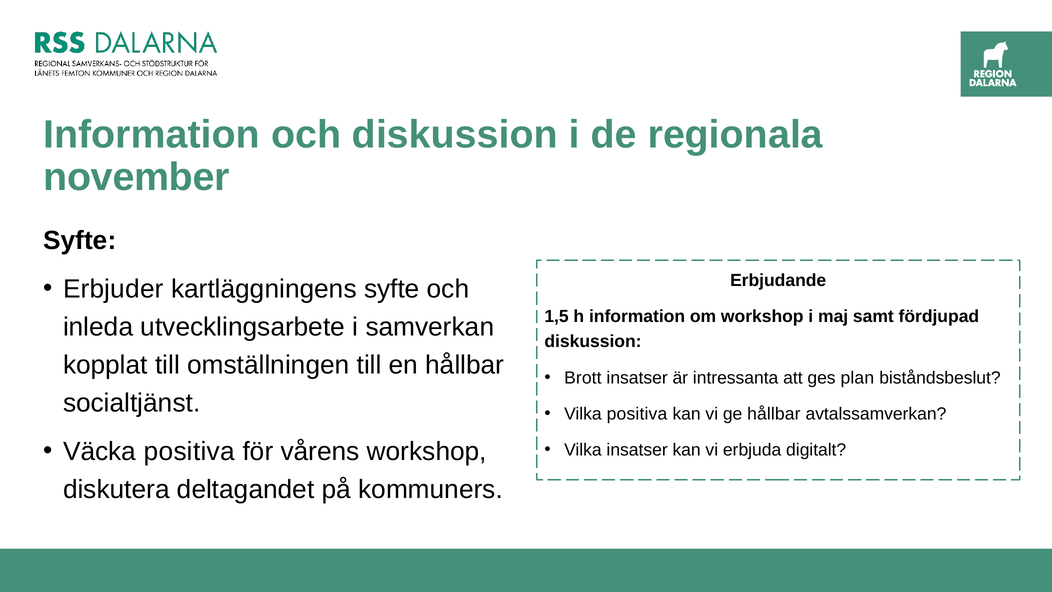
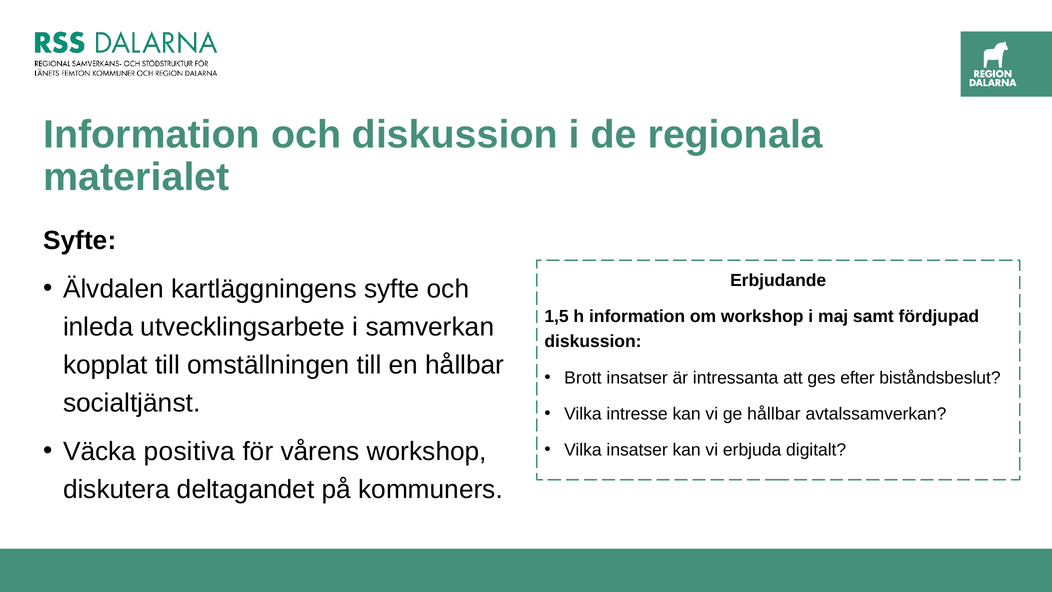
november: november -> materialet (136, 177)
Erbjuder: Erbjuder -> Älvdalen (113, 289)
plan: plan -> efter (858, 378)
Vilka positiva: positiva -> intresse (637, 414)
